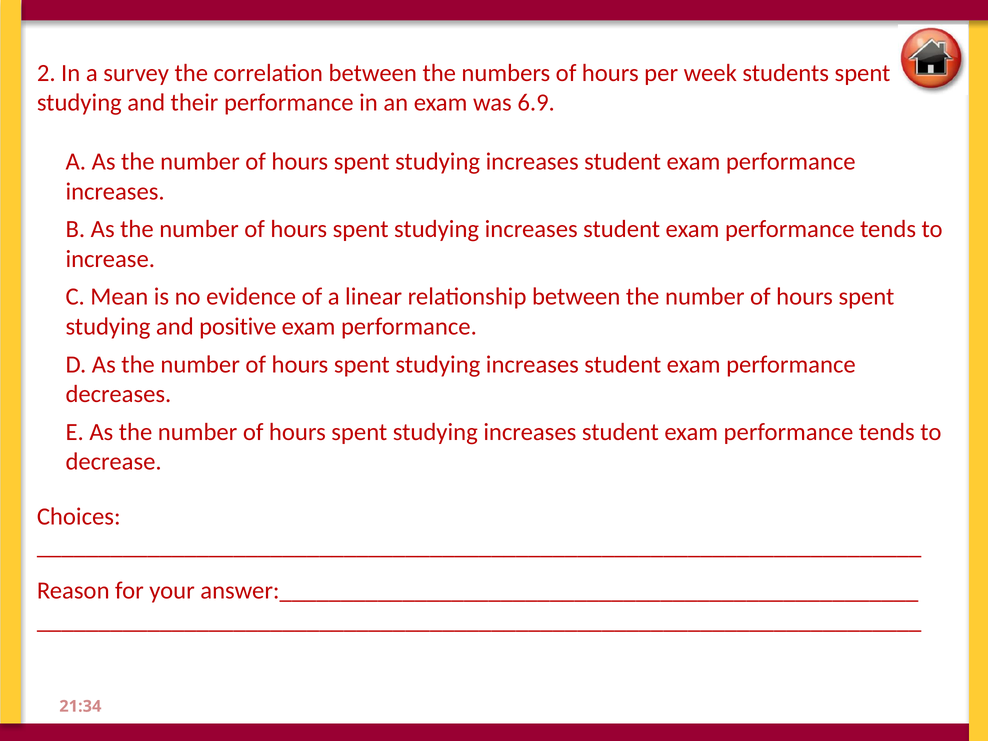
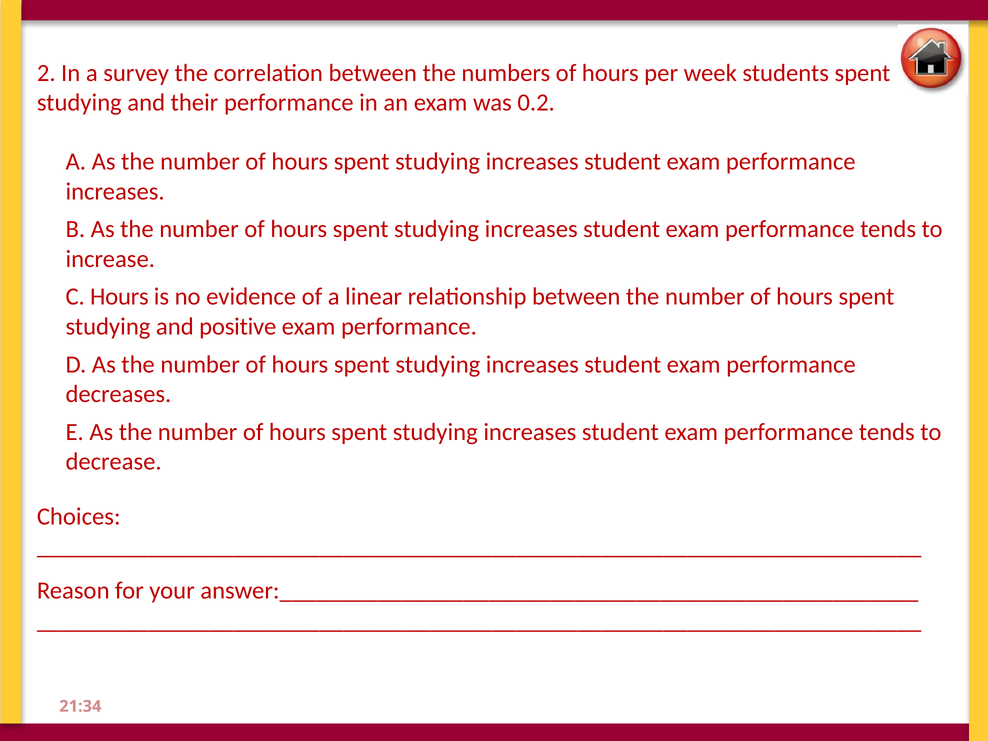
6.9: 6.9 -> 0.2 (536, 103)
C Mean: Mean -> Hours (119, 297)
